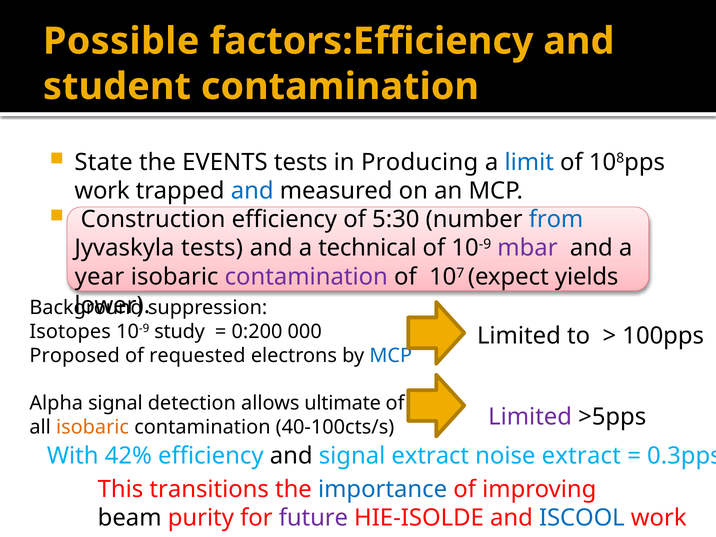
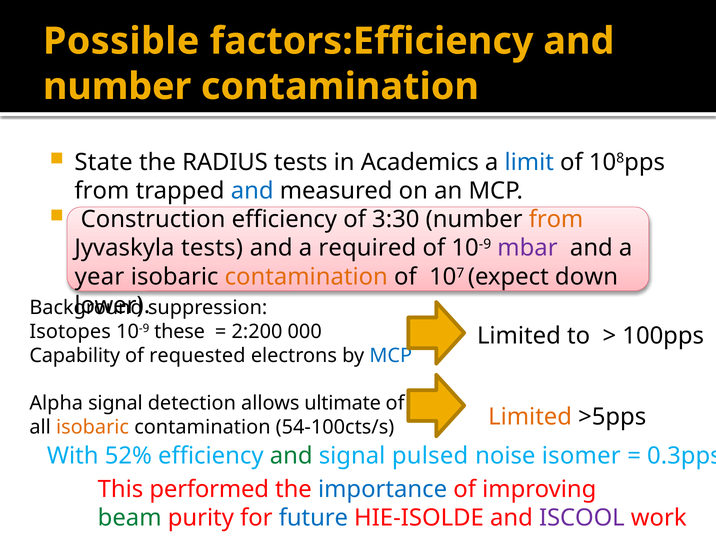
student: student -> number (117, 87)
EVENTS: EVENTS -> RADIUS (225, 162)
Producing: Producing -> Academics (420, 162)
work: work -> from (102, 191)
5:30: 5:30 -> 3:30 (396, 219)
from colour: blue -> orange (556, 219)
technical: technical -> required (367, 248)
contamination colour: purple -> orange (306, 277)
yields: yields -> down (587, 277)
study: study -> these (180, 332)
0:200: 0:200 -> 2:200 (257, 332)
Proposed: Proposed -> Capability (75, 355)
Limited colour: purple -> orange (530, 417)
40-100cts/s: 40-100cts/s -> 54-100cts/s (335, 427)
42%: 42% -> 52% (128, 456)
and colour: black -> green (291, 456)
signal extract: extract -> pulsed (430, 456)
noise extract: extract -> isomer (581, 456)
transitions: transitions -> performed (209, 489)
beam colour: black -> green (130, 518)
future colour: purple -> blue (313, 518)
ISCOOL colour: blue -> purple (582, 518)
